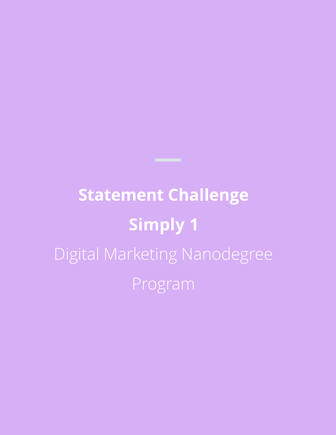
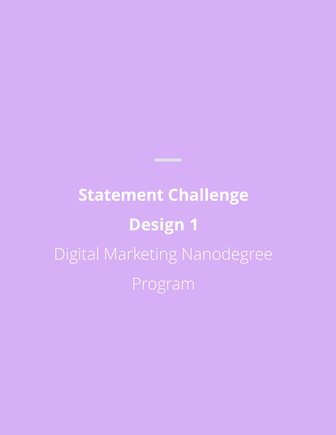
Simply: Simply -> Design (157, 225)
